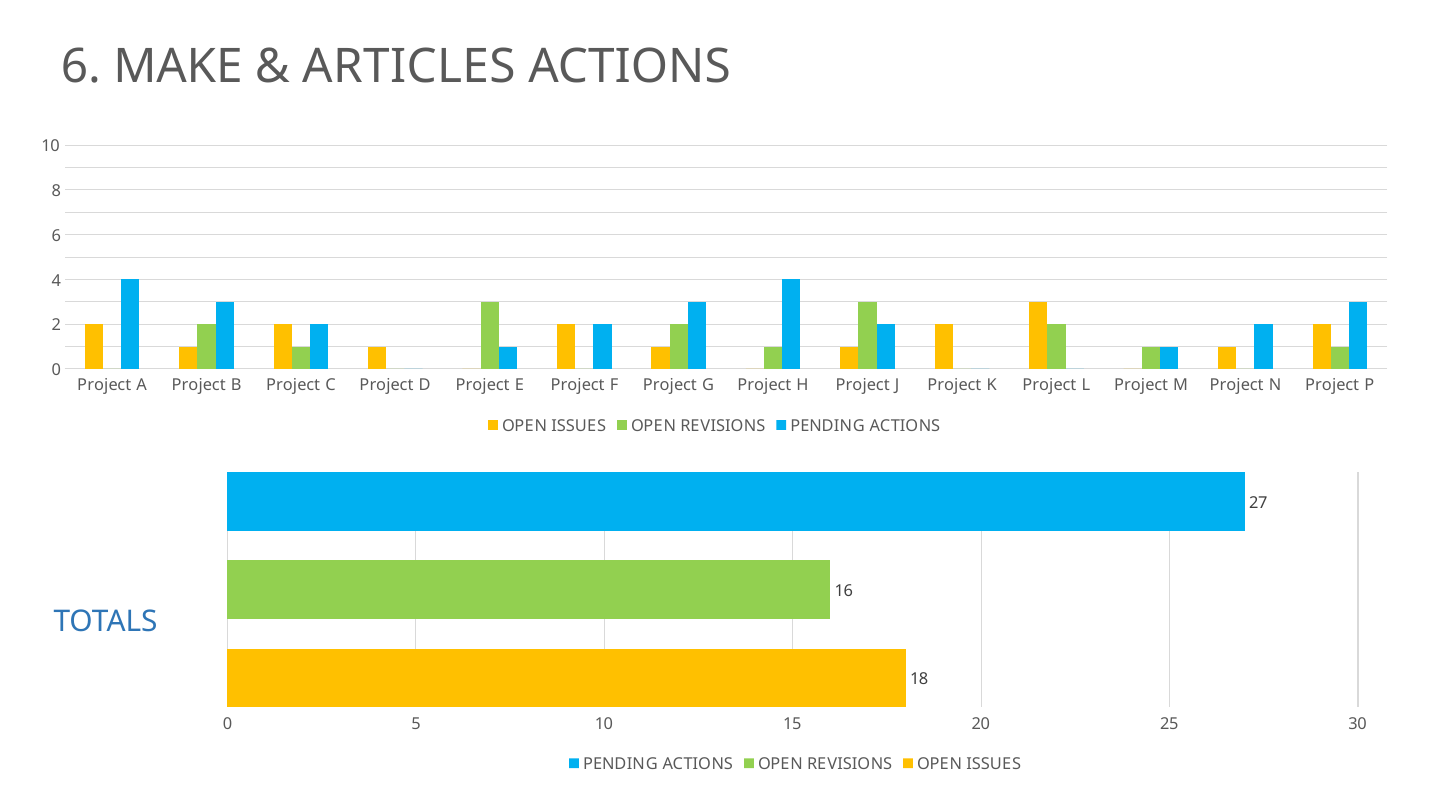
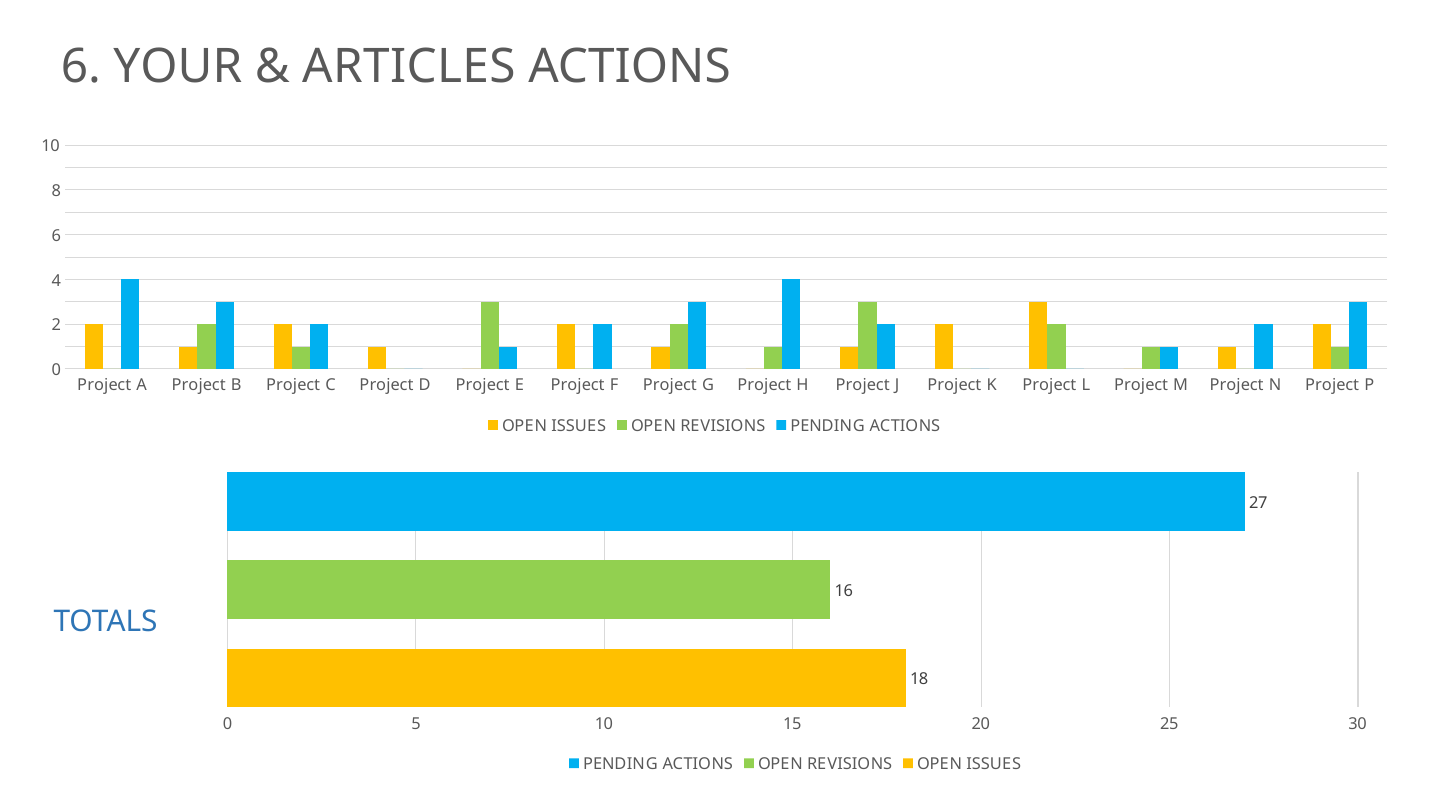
MAKE: MAKE -> YOUR (178, 66)
